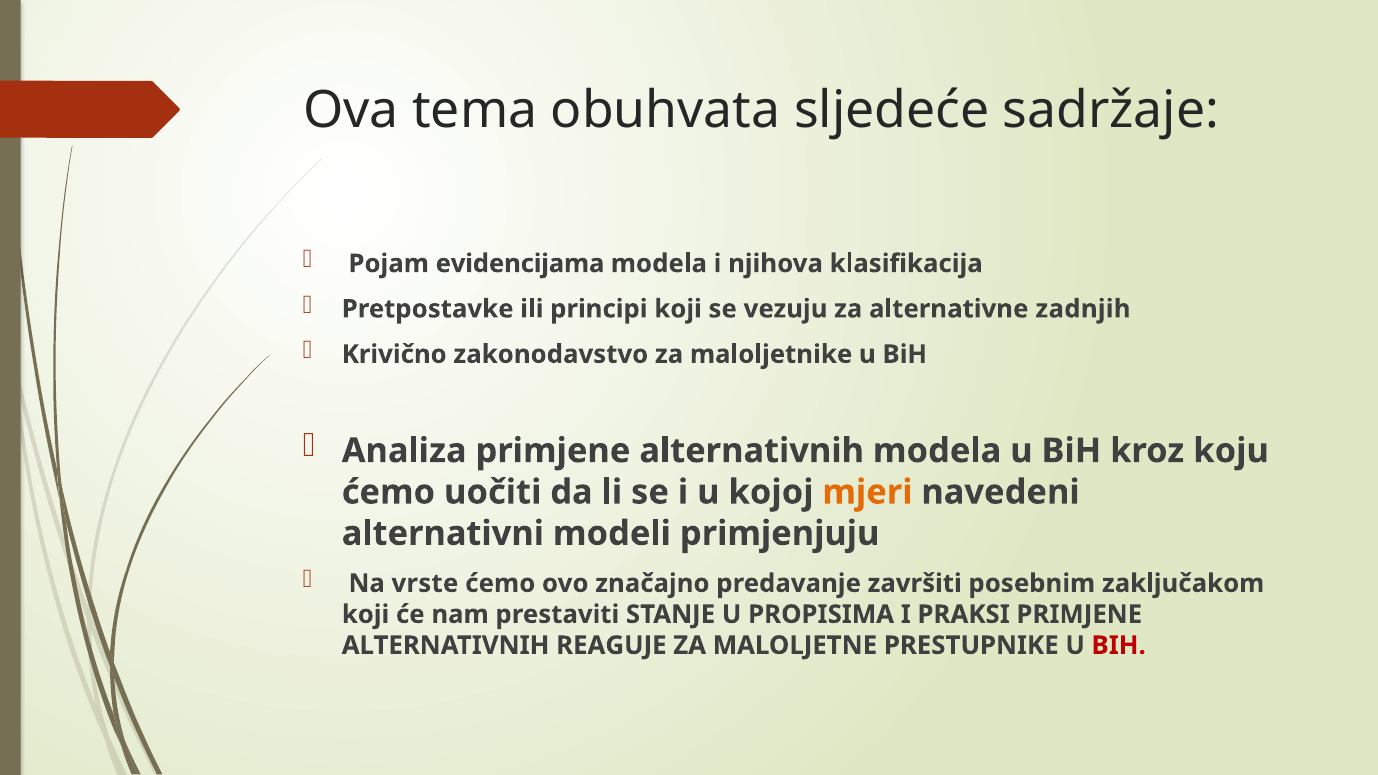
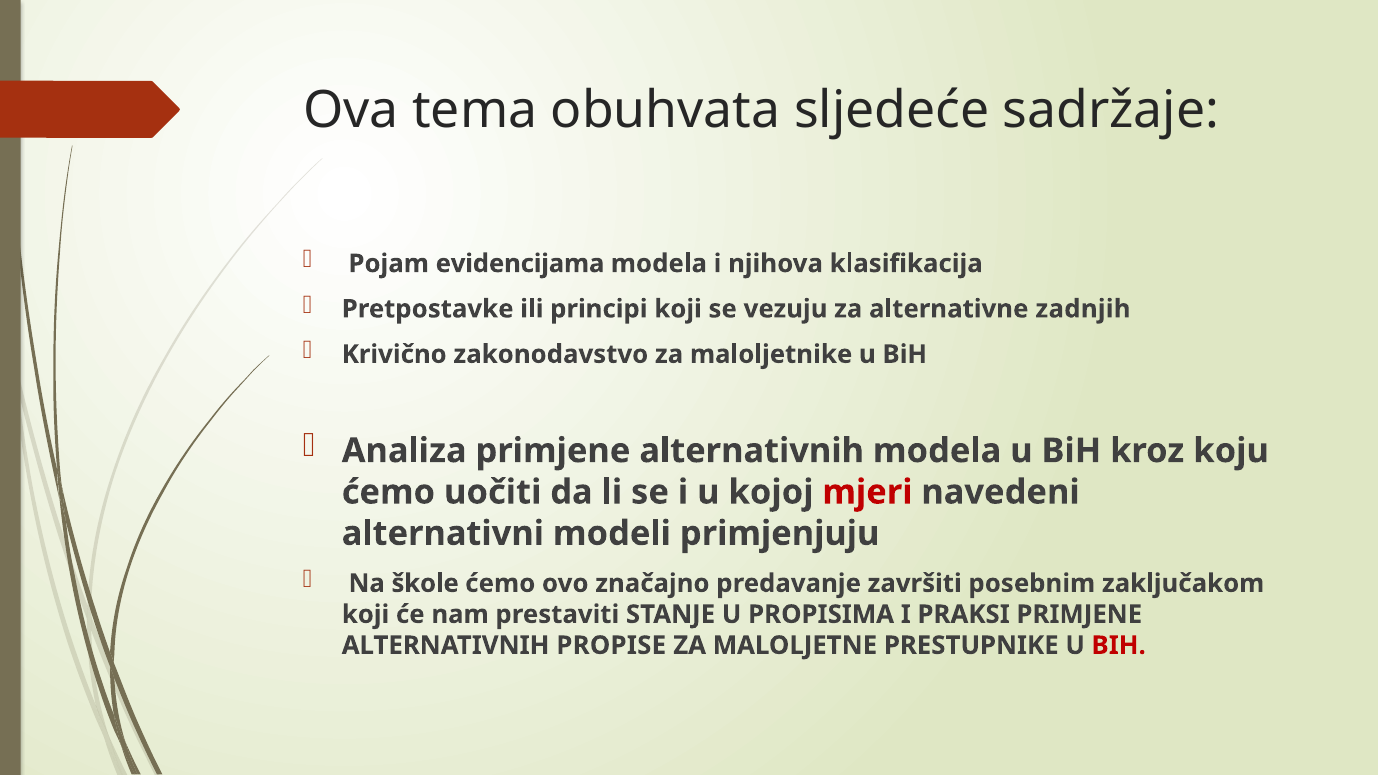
mjeri colour: orange -> red (867, 492)
vrste: vrste -> škole (425, 583)
REAGUJE: REAGUJE -> PROPISE (611, 646)
